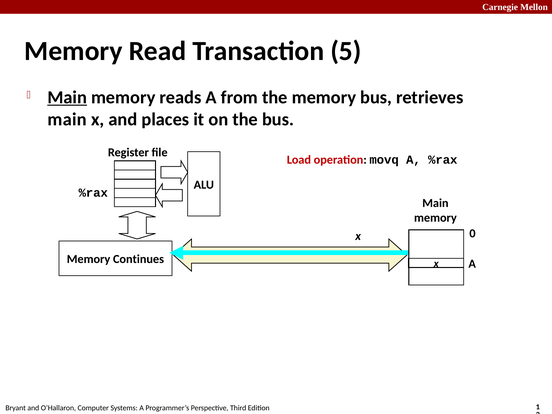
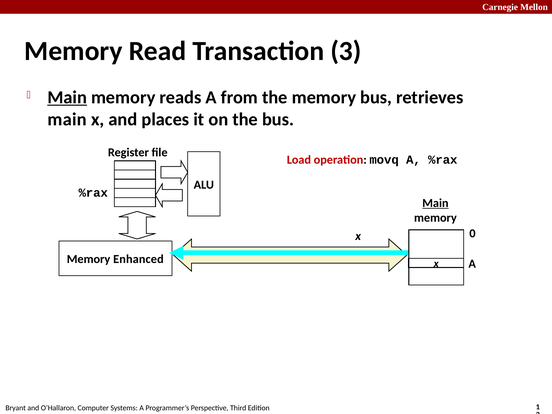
Transaction 5: 5 -> 3 (346, 51)
Main underline: none -> present (435, 203)
Continues: Continues -> Enhanced (138, 259)
